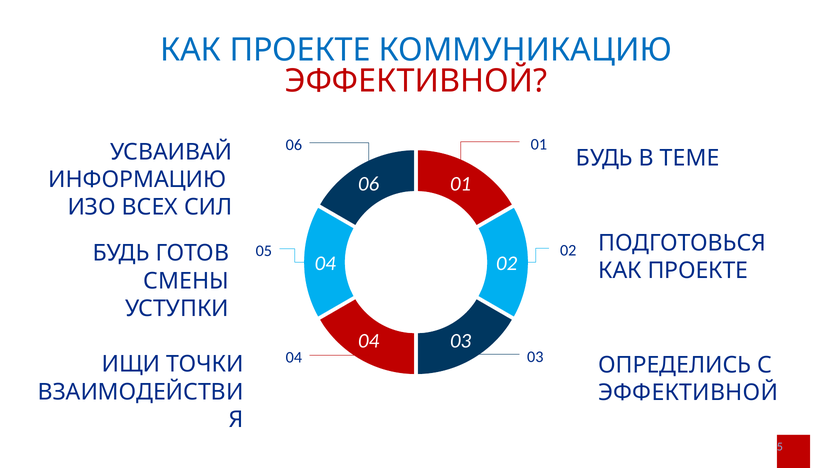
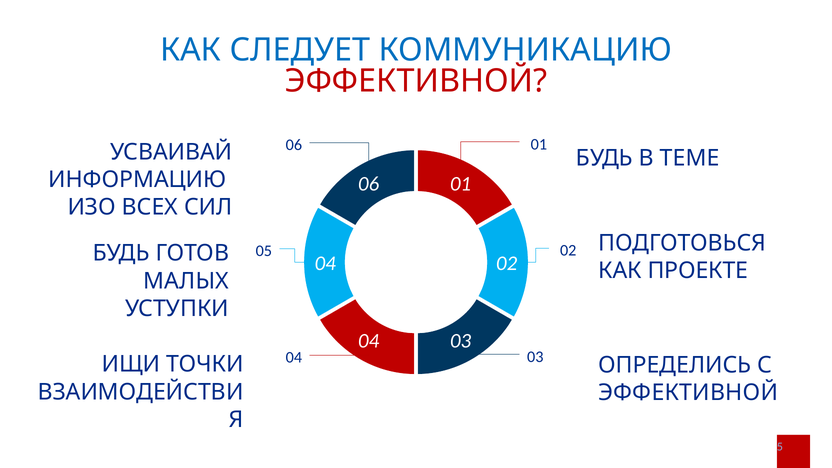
ПРОЕКТЕ: ПРОЕКТЕ -> СЛЕДУЕТ (300, 50)
СМЕНЫ: СМЕНЫ -> МАЛЫХ (186, 281)
